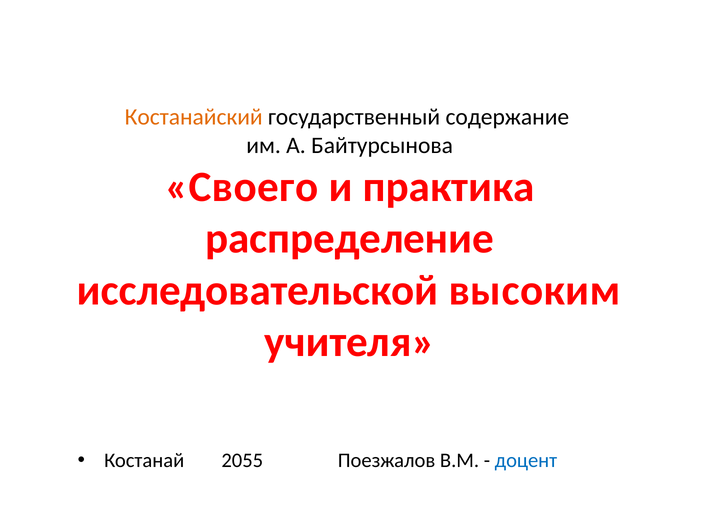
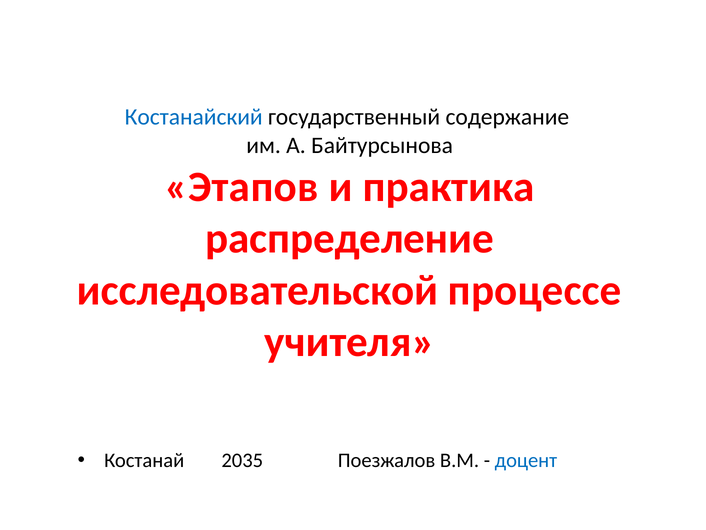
Костанайский colour: orange -> blue (194, 117)
Своего: Своего -> Этапов (242, 187)
высоким: высоким -> процессе (535, 290)
2055: 2055 -> 2035 (242, 460)
